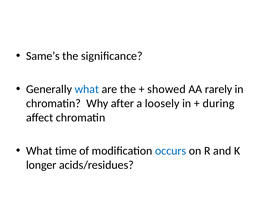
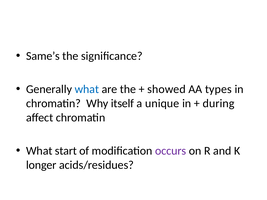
rarely: rarely -> types (218, 89)
after: after -> itself (122, 103)
loosely: loosely -> unique (162, 103)
time: time -> start (66, 151)
occurs colour: blue -> purple (171, 151)
